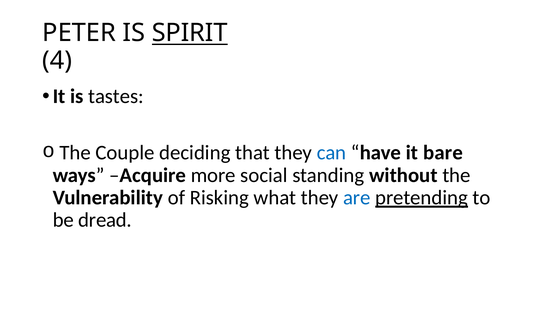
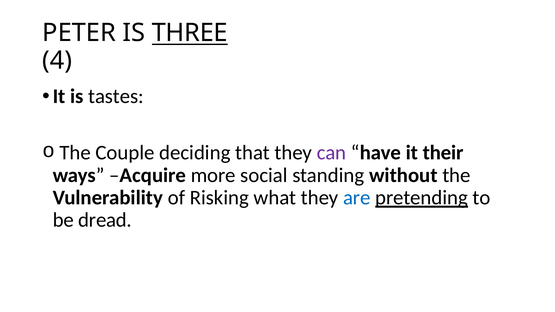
SPIRIT: SPIRIT -> THREE (190, 33)
can colour: blue -> purple (331, 153)
bare: bare -> their (443, 153)
